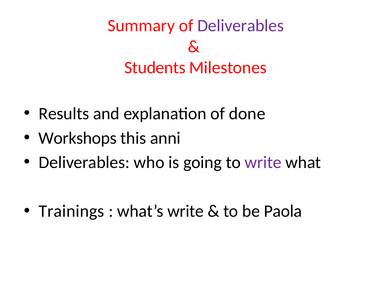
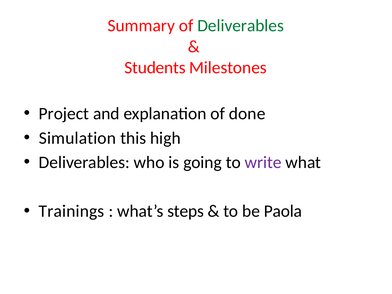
Deliverables colour: purple -> green (241, 26)
Results: Results -> Project (64, 114)
Workshops: Workshops -> Simulation (77, 138)
anni: anni -> high (165, 138)
what’s write: write -> steps (186, 211)
